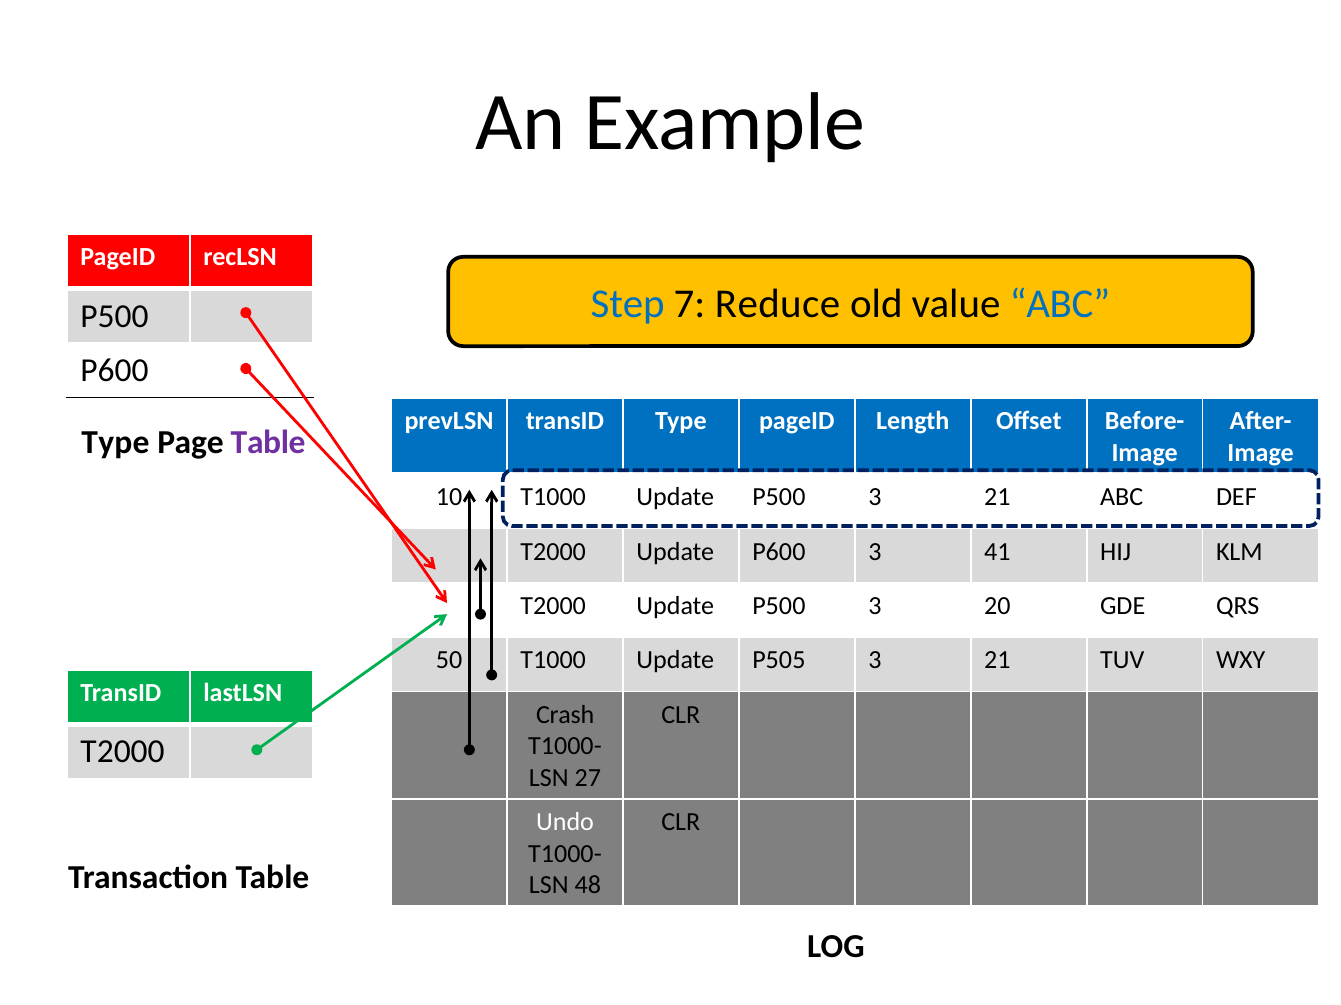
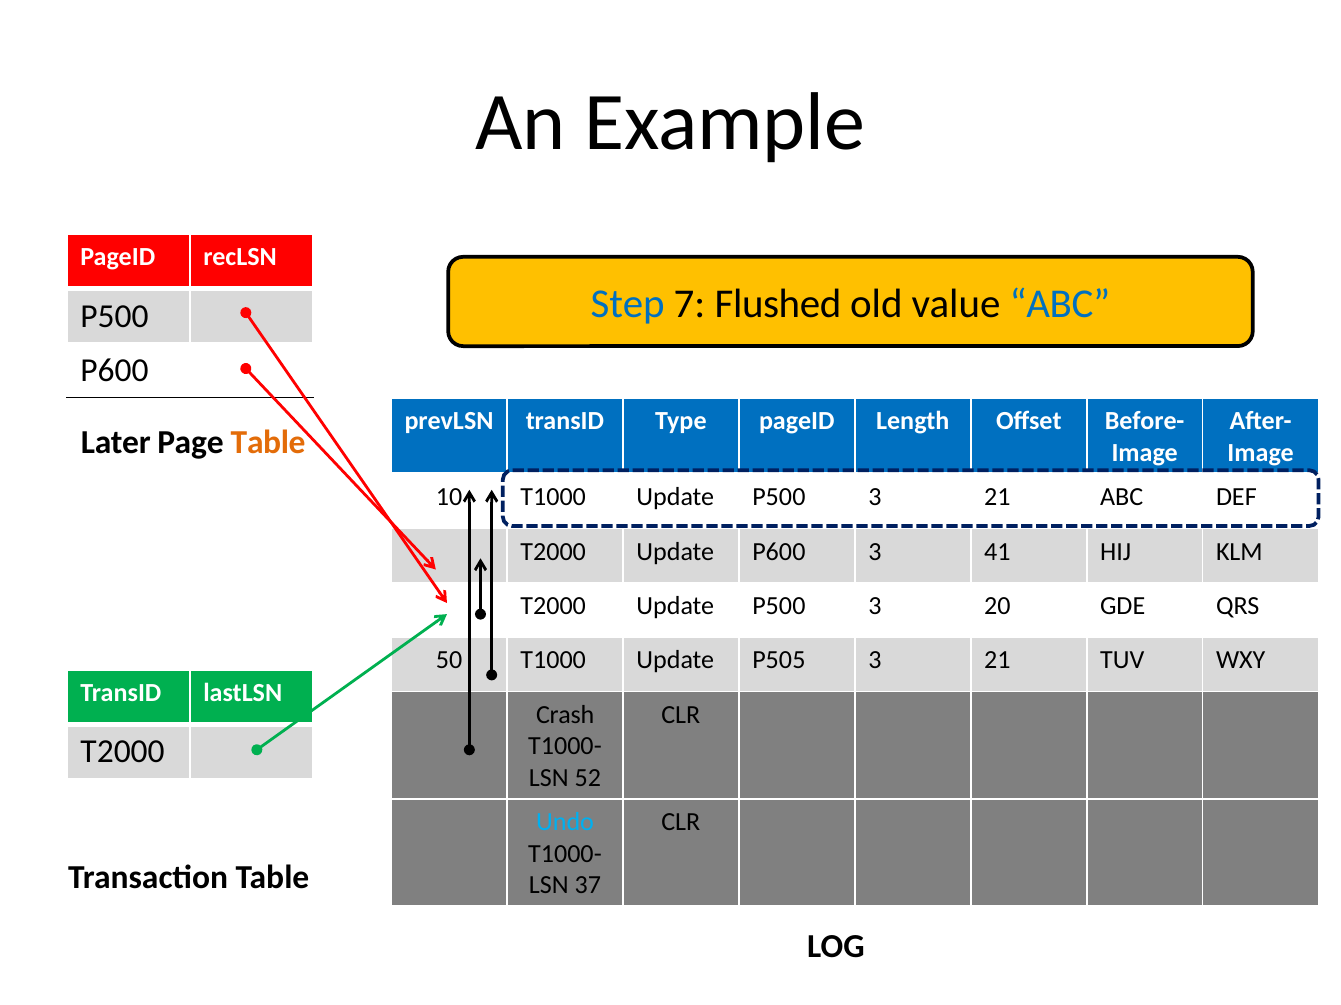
Reduce: Reduce -> Flushed (778, 305)
Type: Type -> Later (116, 443)
Table colour: purple -> orange (268, 443)
27: 27 -> 52 (588, 779)
Undo colour: white -> light blue (565, 822)
48: 48 -> 37 (588, 886)
